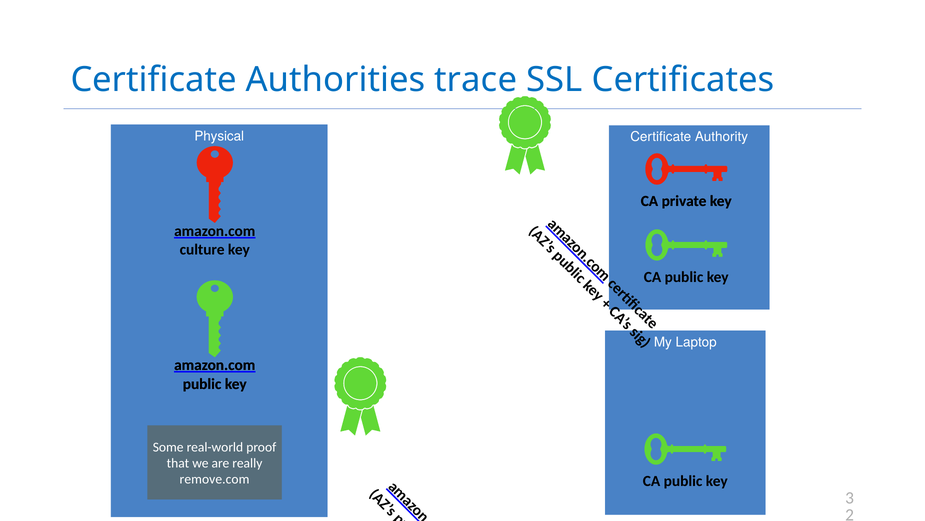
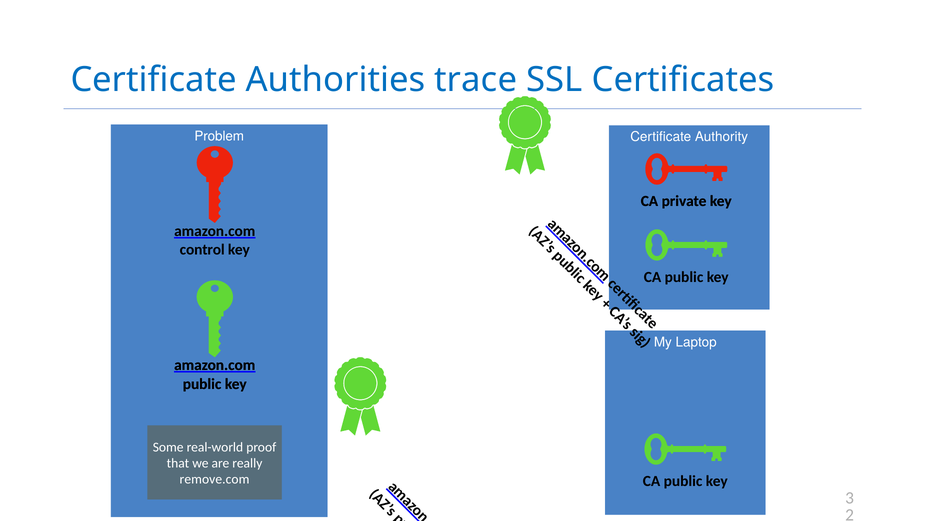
Physical: Physical -> Problem (219, 136)
culture: culture -> control (202, 250)
